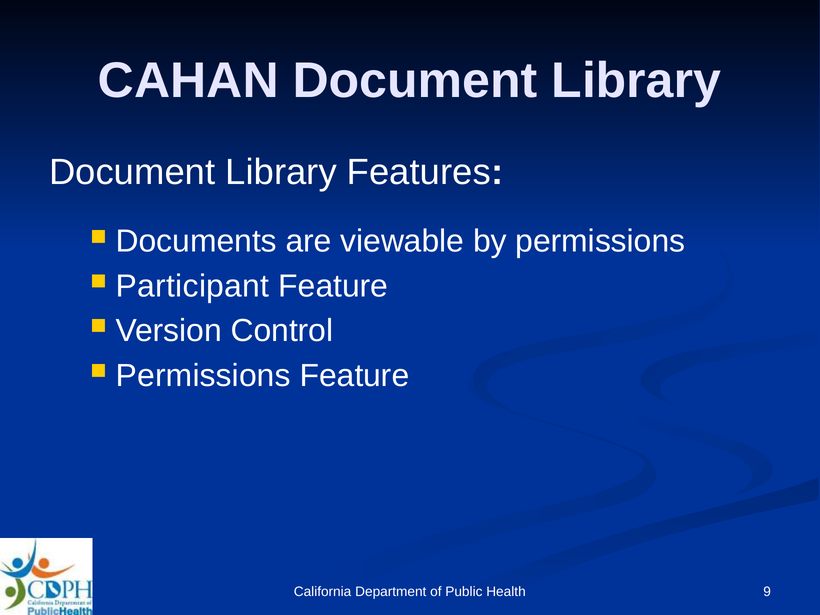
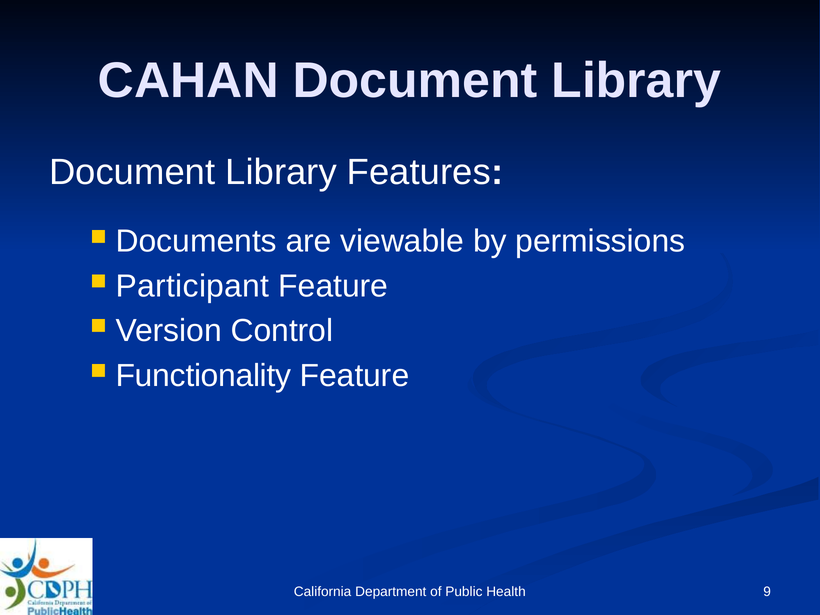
Permissions: Permissions -> Functionality (204, 375)
